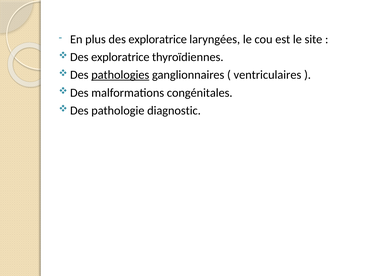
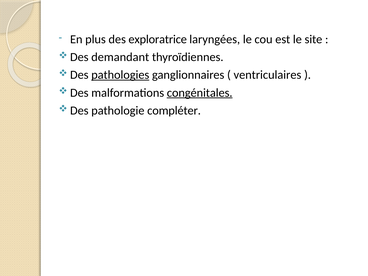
exploratrice: exploratrice -> demandant (120, 57)
congénitales underline: none -> present (200, 93)
diagnostic: diagnostic -> compléter (174, 110)
